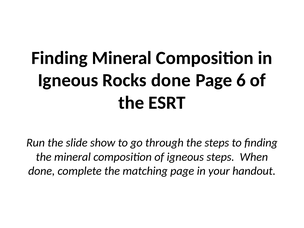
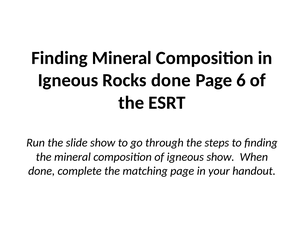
igneous steps: steps -> show (221, 157)
